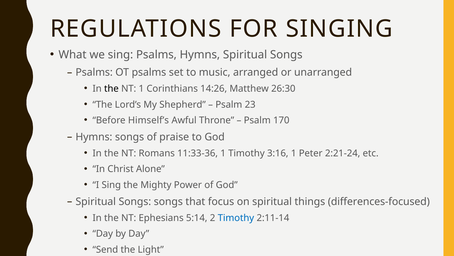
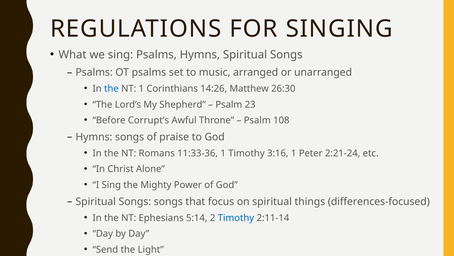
the colour: black -> blue (111, 88)
Himself’s: Himself’s -> Corrupt’s (148, 120)
170: 170 -> 108 (281, 120)
